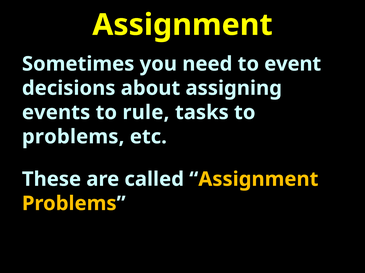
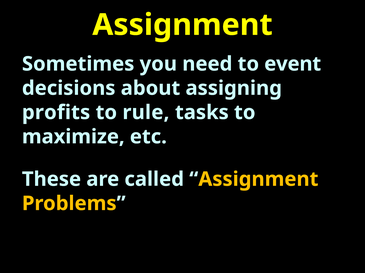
events: events -> profits (56, 113)
problems: problems -> maximize (73, 137)
